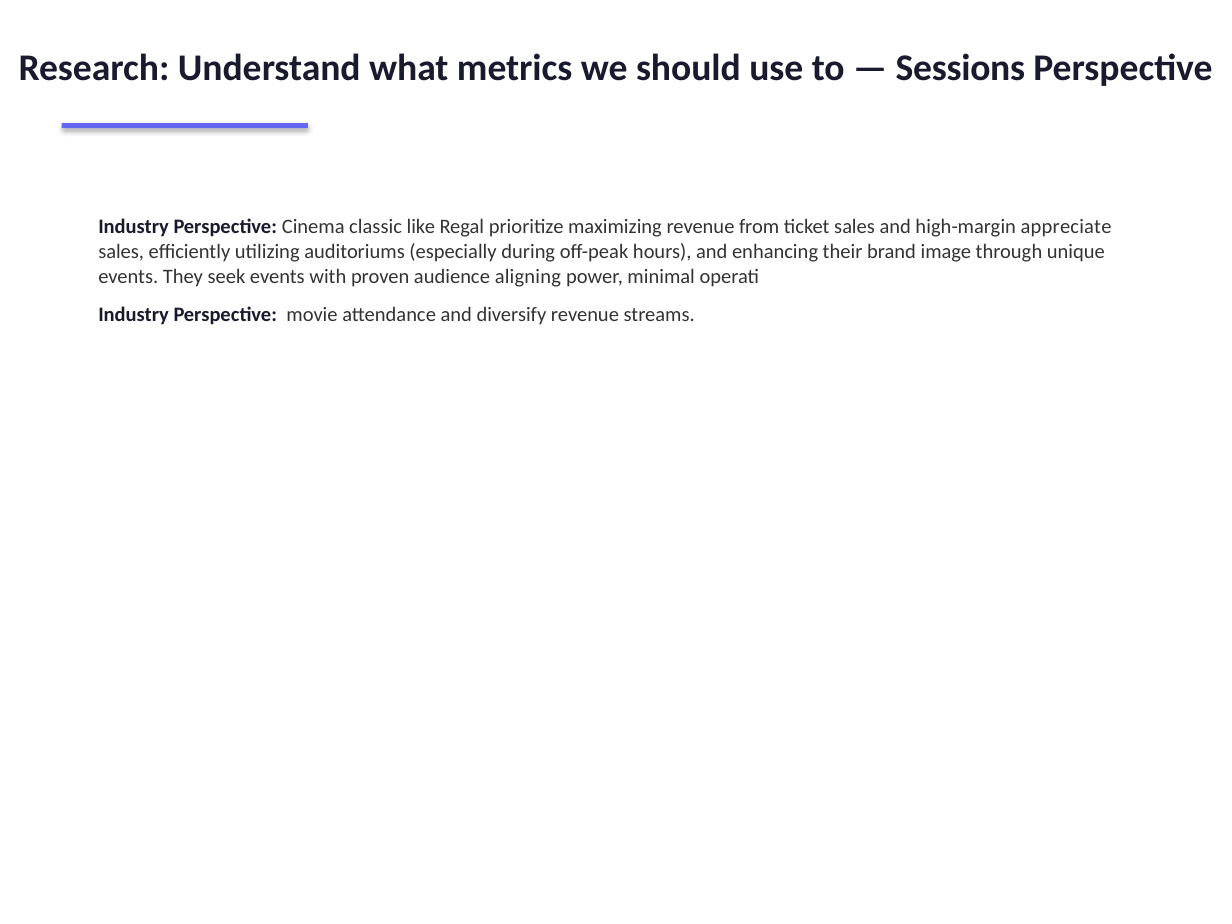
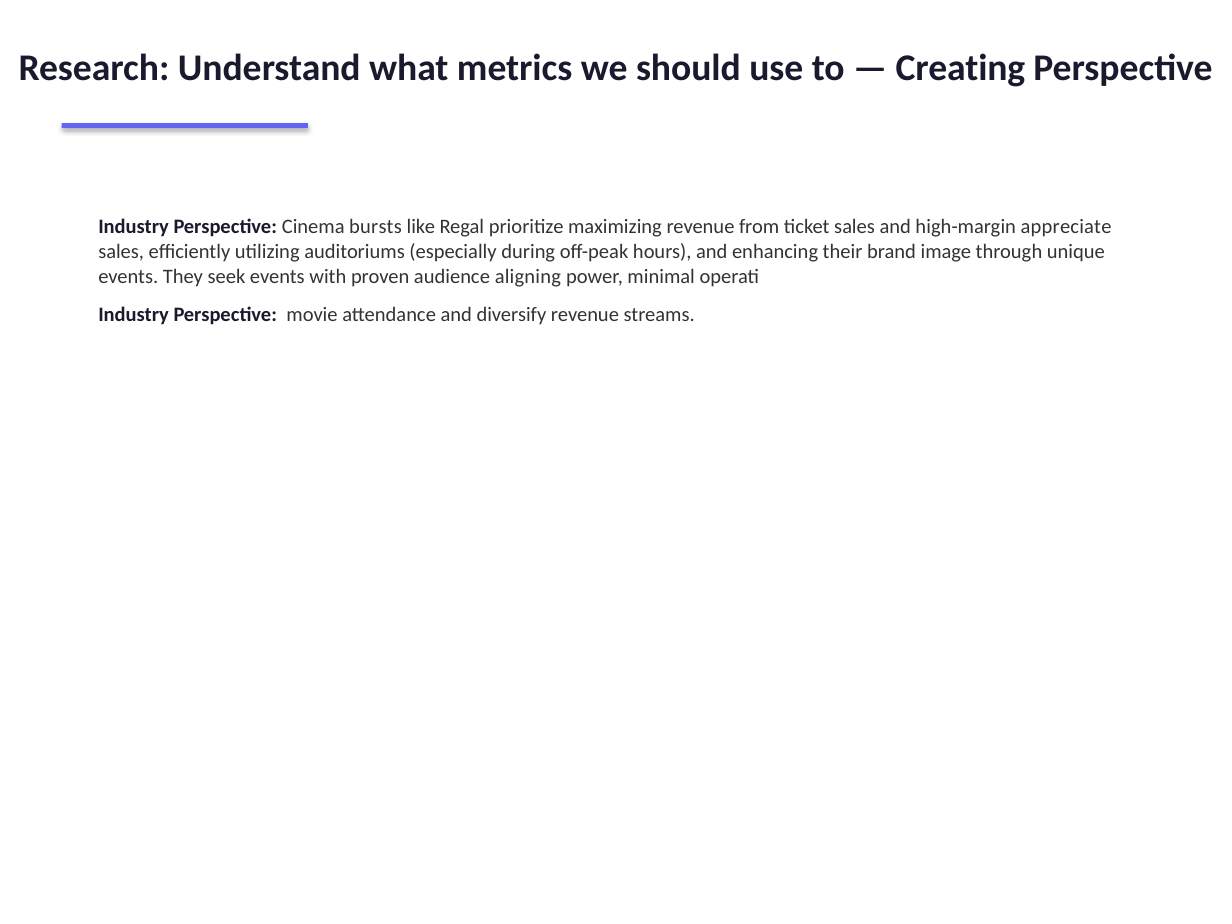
Sessions: Sessions -> Creating (960, 68)
classic: classic -> bursts (376, 227)
